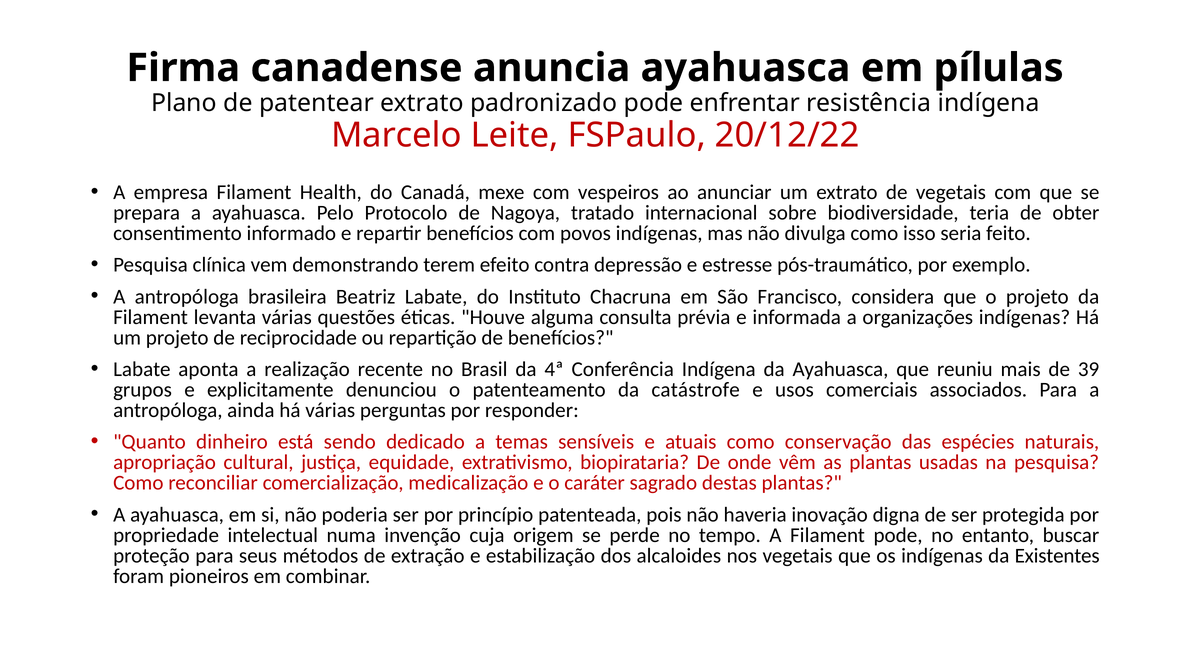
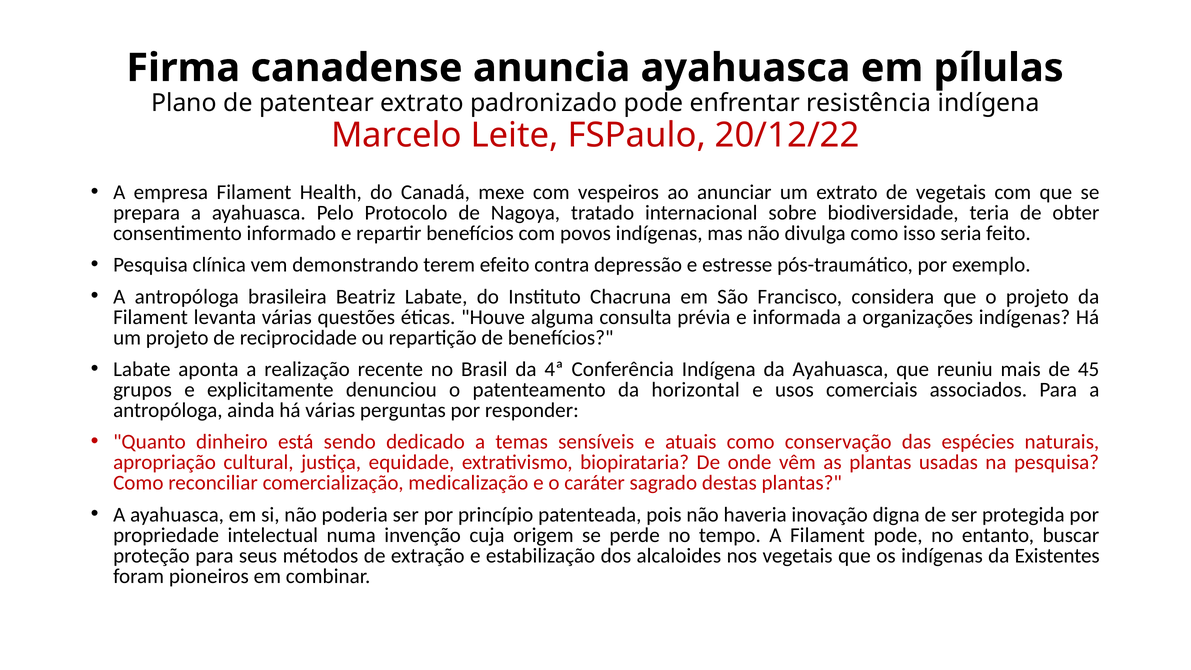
39: 39 -> 45 (1089, 369)
catástrofe: catástrofe -> horizontal (696, 390)
